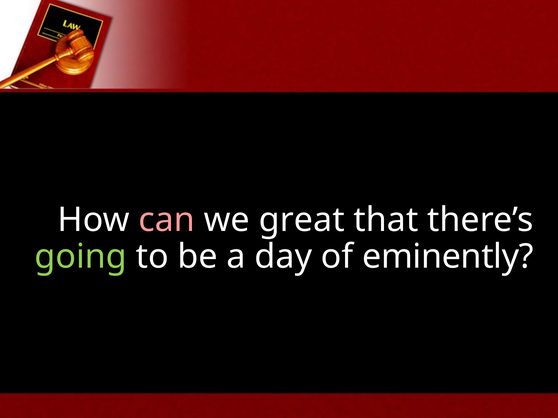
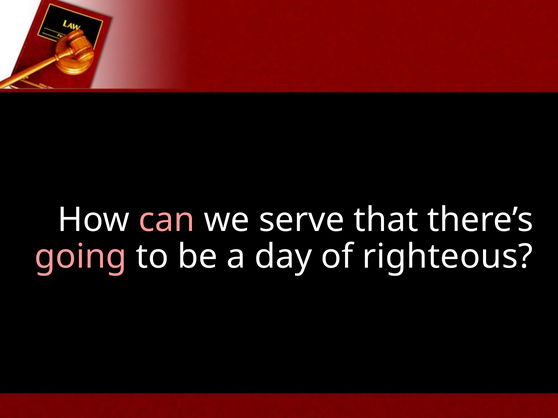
great: great -> serve (302, 220)
going colour: light green -> pink (81, 257)
eminently: eminently -> righteous (448, 257)
